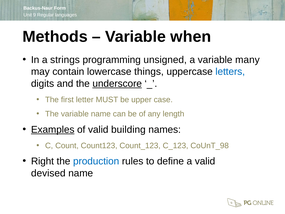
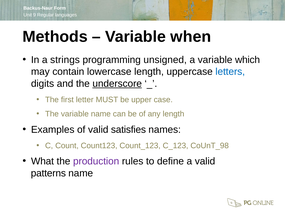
many: many -> which (248, 60)
lowercase things: things -> length (149, 72)
Examples underline: present -> none (53, 129)
building: building -> satisfies (128, 129)
Right: Right -> What (42, 161)
production colour: blue -> purple (96, 161)
devised: devised -> patterns (48, 173)
